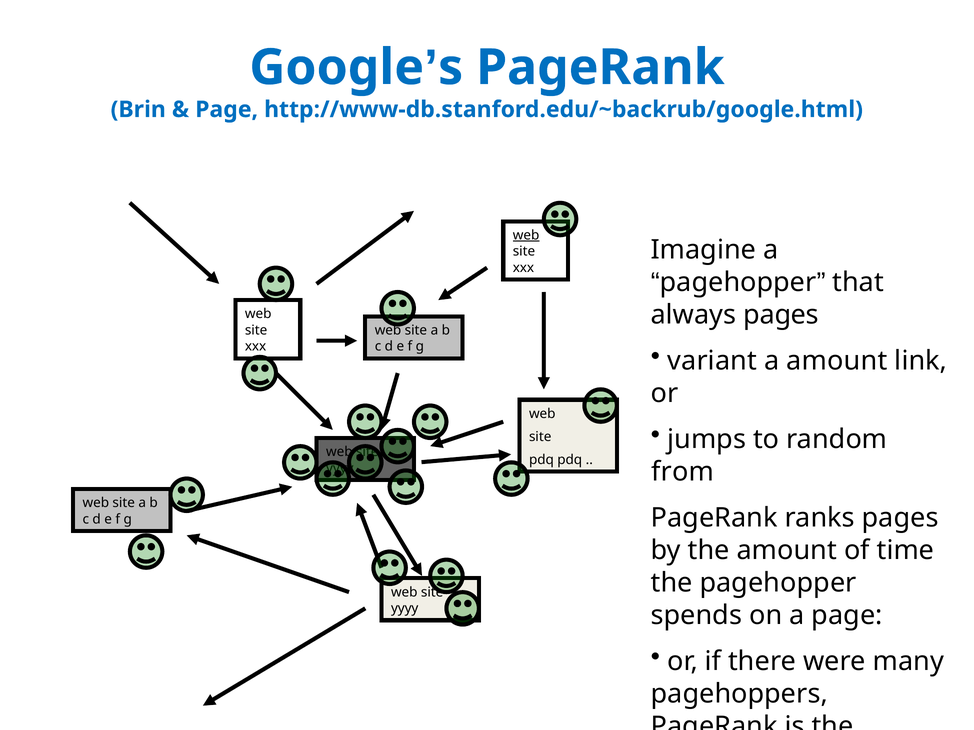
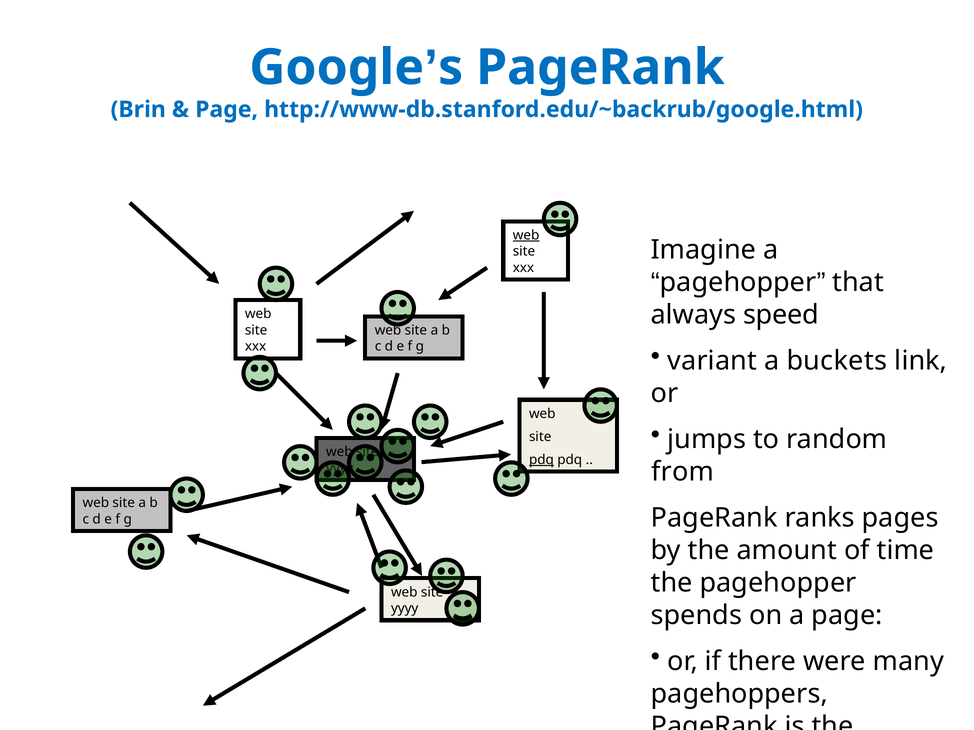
always pages: pages -> speed (781, 315)
a amount: amount -> buckets (837, 361)
pdq underline: none -> present (541, 460)
